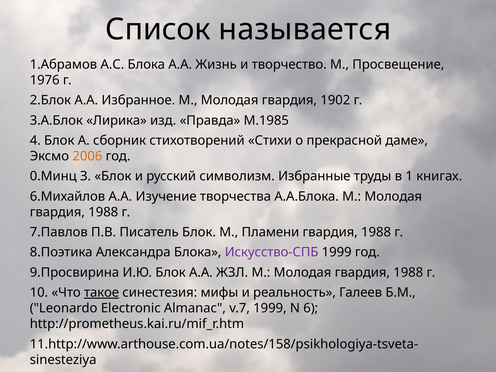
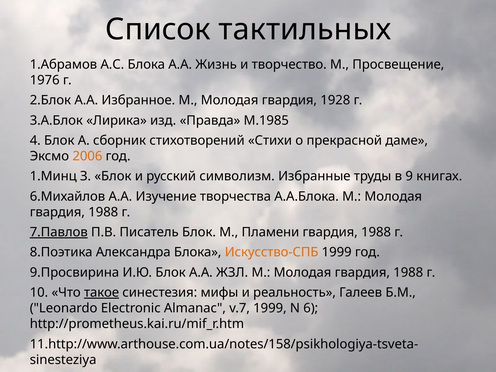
называется: называется -> тактильных (305, 29)
1902: 1902 -> 1928 (335, 100)
0.Минц: 0.Минц -> 1.Минц (53, 176)
1: 1 -> 9 (409, 176)
7.Павлов underline: none -> present (59, 232)
Искусство-СПБ colour: purple -> orange (272, 252)
